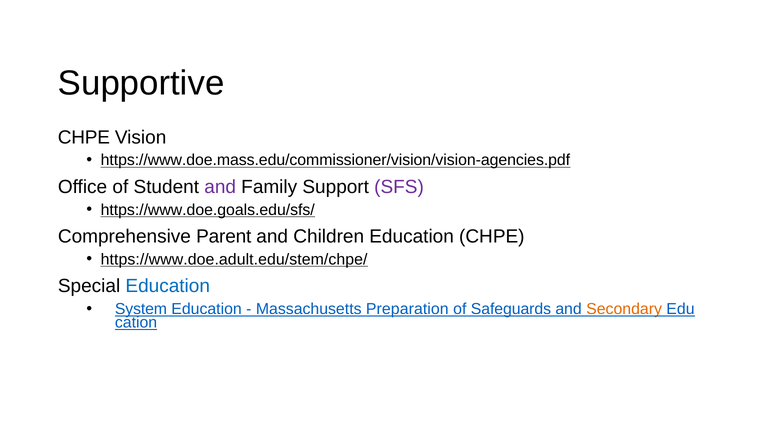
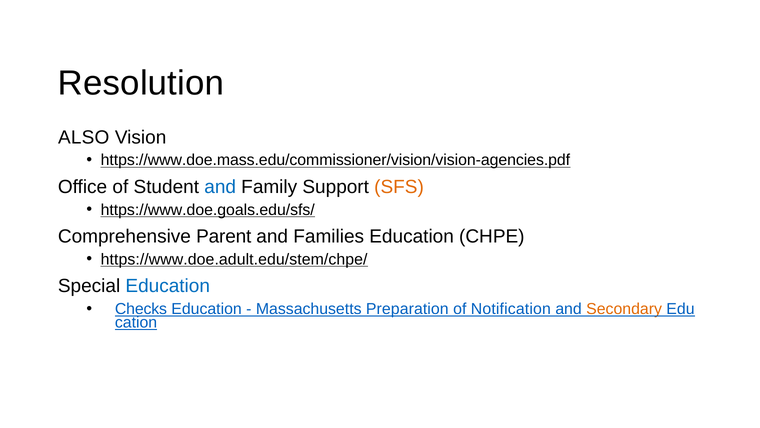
Supportive: Supportive -> Resolution (141, 83)
CHPE: CHPE -> ALSO (84, 137)
and colour: purple -> blue (220, 187)
SFS colour: purple -> orange (399, 187)
Children: Children -> Families (329, 236)
System: System -> Checks (141, 308)
Safeguards: Safeguards -> Notification (511, 308)
